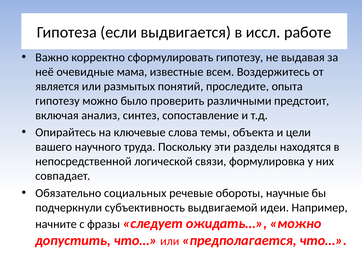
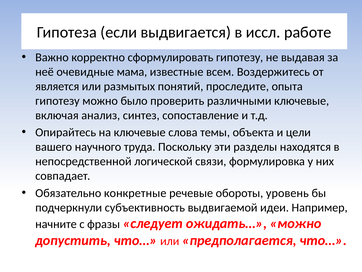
различными предстоит: предстоит -> ключевые (302, 101)
социальных: социальных -> конкретные (135, 193)
научные: научные -> уровень (287, 193)
